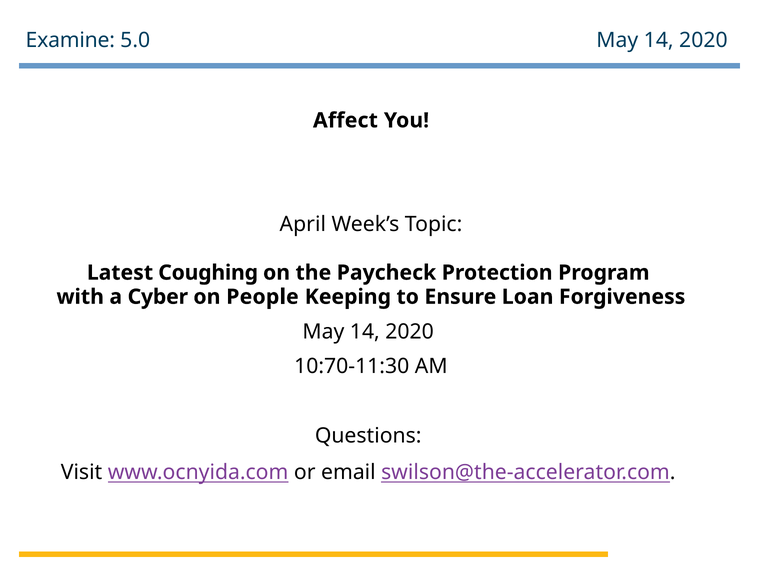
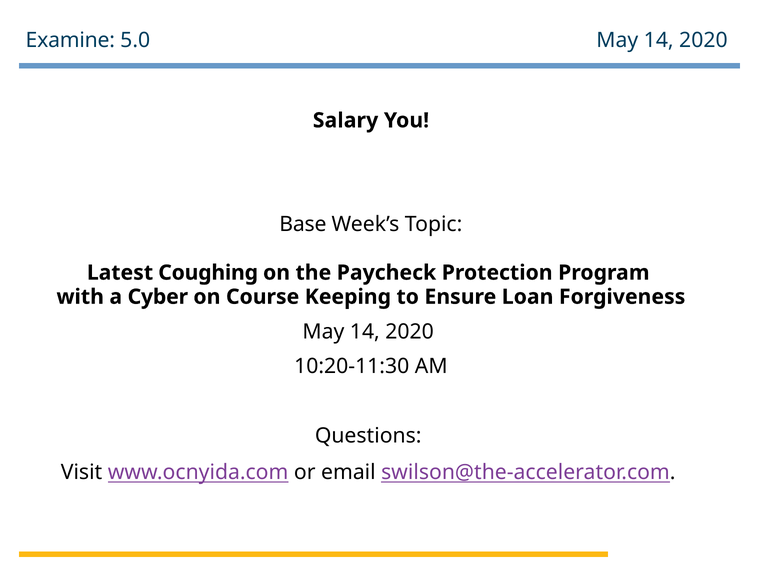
Affect: Affect -> Salary (346, 121)
April: April -> Base (303, 225)
People: People -> Course (263, 297)
10:70-11:30: 10:70-11:30 -> 10:20-11:30 (352, 367)
